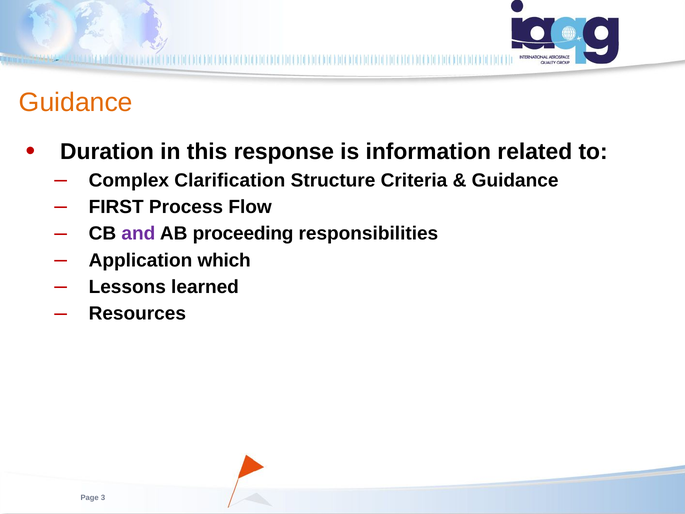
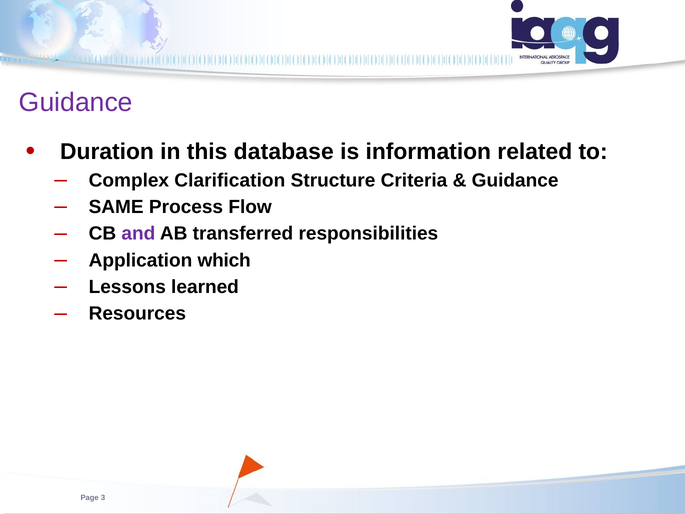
Guidance colour: orange -> purple (76, 102)
response: response -> database (284, 152)
FIRST: FIRST -> SAME (116, 207)
proceeding: proceeding -> transferred (243, 233)
